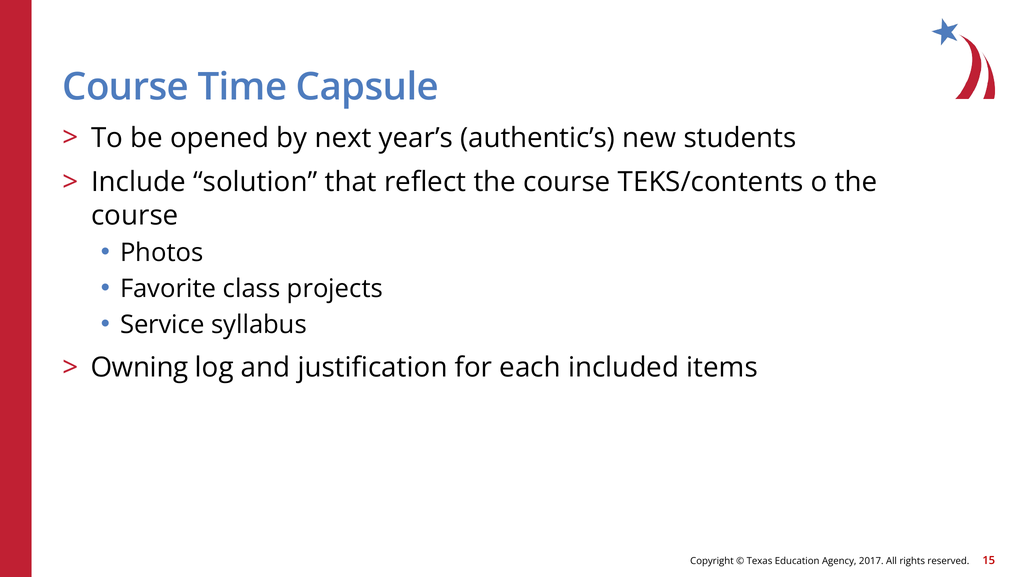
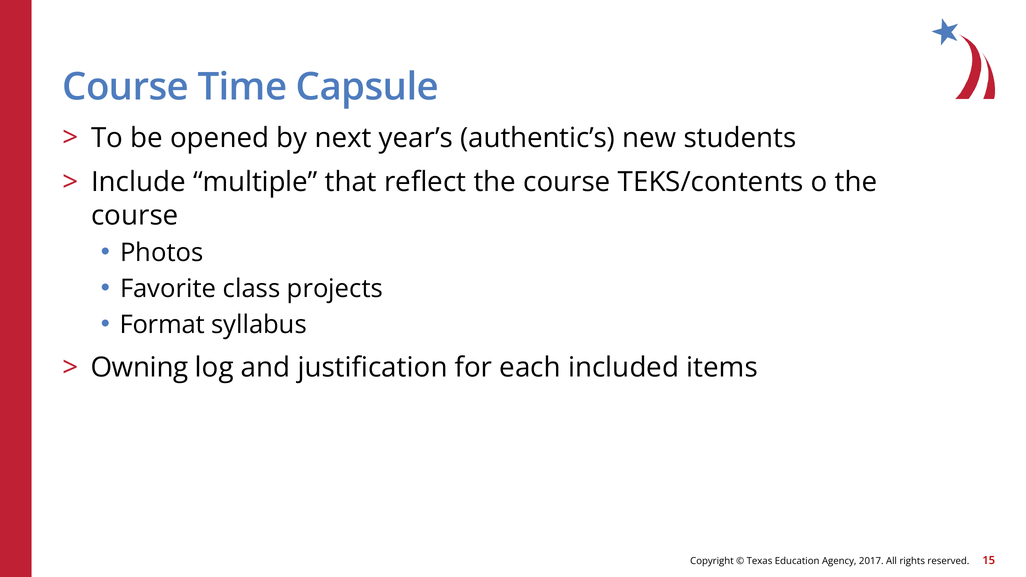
solution: solution -> multiple (255, 182)
Service: Service -> Format (162, 325)
